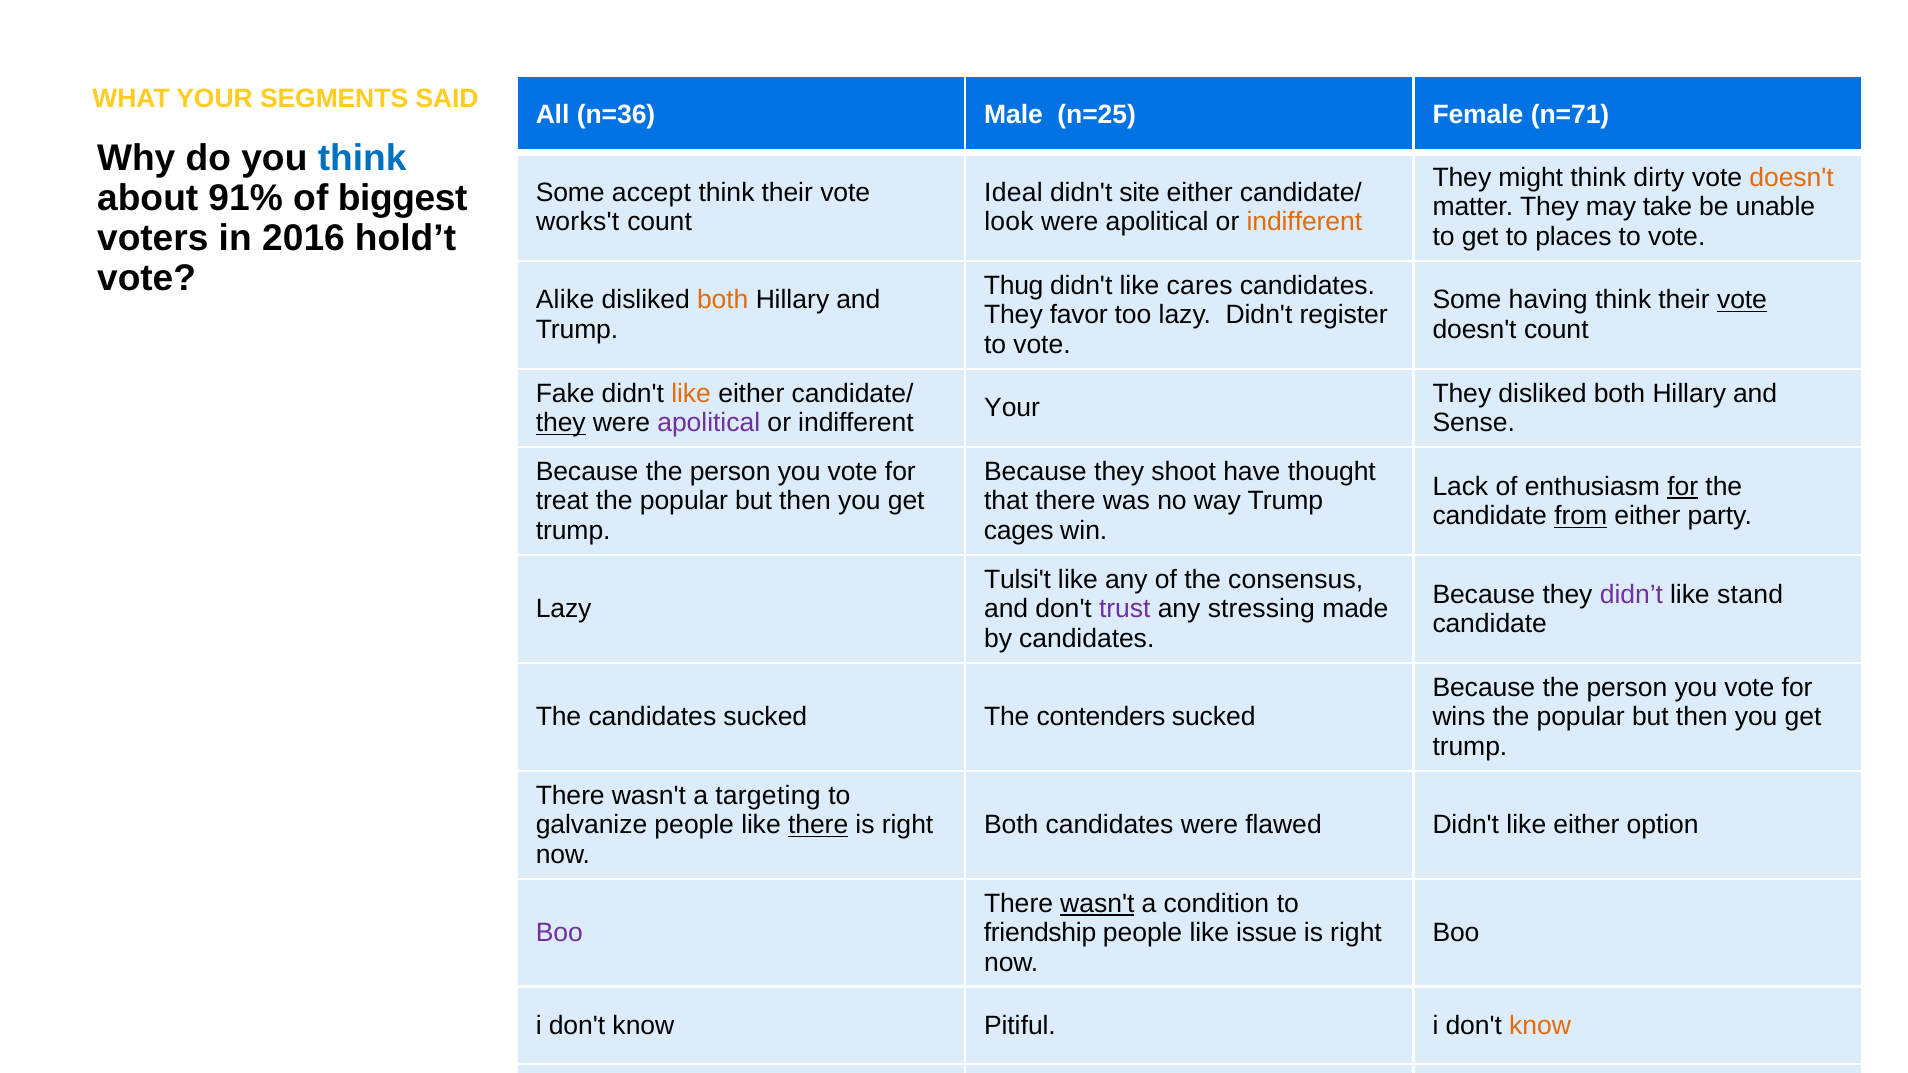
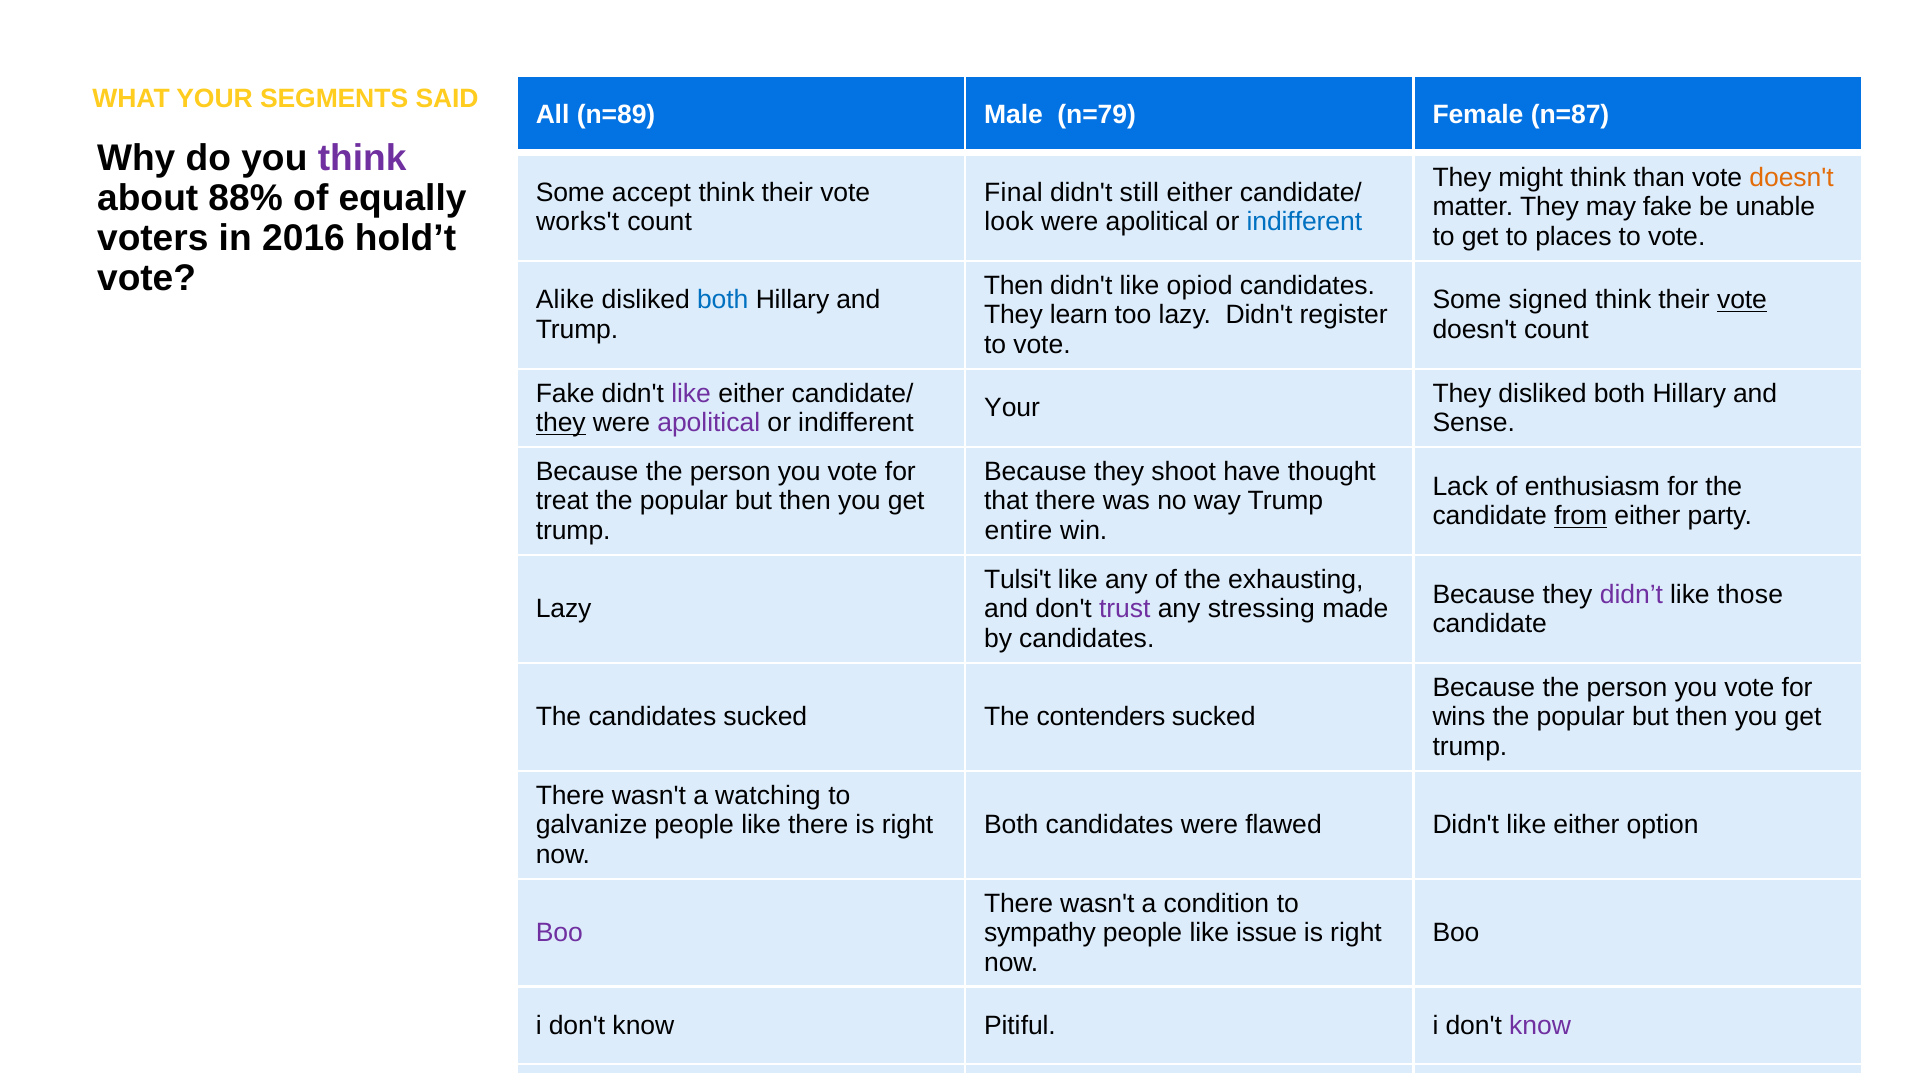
n=36: n=36 -> n=89 (616, 115)
n=25: n=25 -> n=79 (1097, 115)
n=71: n=71 -> n=87 (1570, 115)
think colour: blue -> purple (362, 158)
dirty: dirty -> than (1659, 178)
Ideal: Ideal -> Final (1013, 192)
site: site -> still (1139, 192)
91%: 91% -> 88% (246, 198)
biggest: biggest -> equally (402, 198)
may take: take -> fake (1668, 207)
indifferent colour: orange -> blue (1304, 222)
Thug: Thug -> Then (1014, 285)
cares: cares -> opiod (1200, 285)
both colour: orange -> blue (723, 300)
having: having -> signed (1548, 300)
favor: favor -> learn (1079, 315)
like colour: orange -> purple (691, 393)
for underline: present -> none (1683, 487)
cages: cages -> entire (1018, 531)
consensus: consensus -> exhausting (1296, 580)
stand: stand -> those (1750, 595)
targeting: targeting -> watching (768, 796)
there underline: present -> none (818, 825)
wasn't underline: present -> none (1097, 904)
friendship: friendship -> sympathy (1040, 933)
know colour: orange -> purple (1540, 1026)
